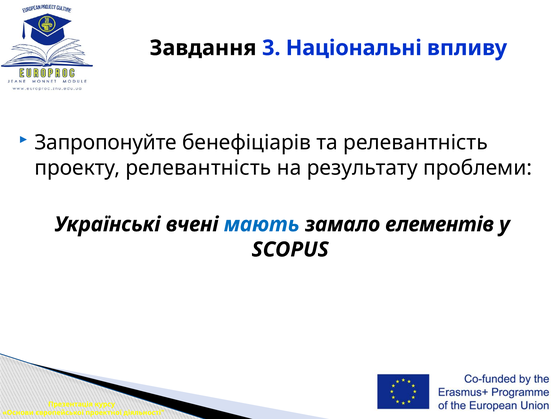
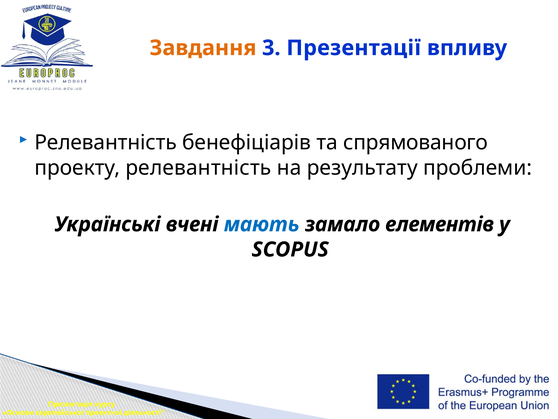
Завдання colour: black -> orange (203, 48)
Національні: Національні -> Презентації (354, 48)
Запропонуйте: Запропонуйте -> Релевантність (106, 143)
та релевантність: релевантність -> спрямованого (416, 143)
